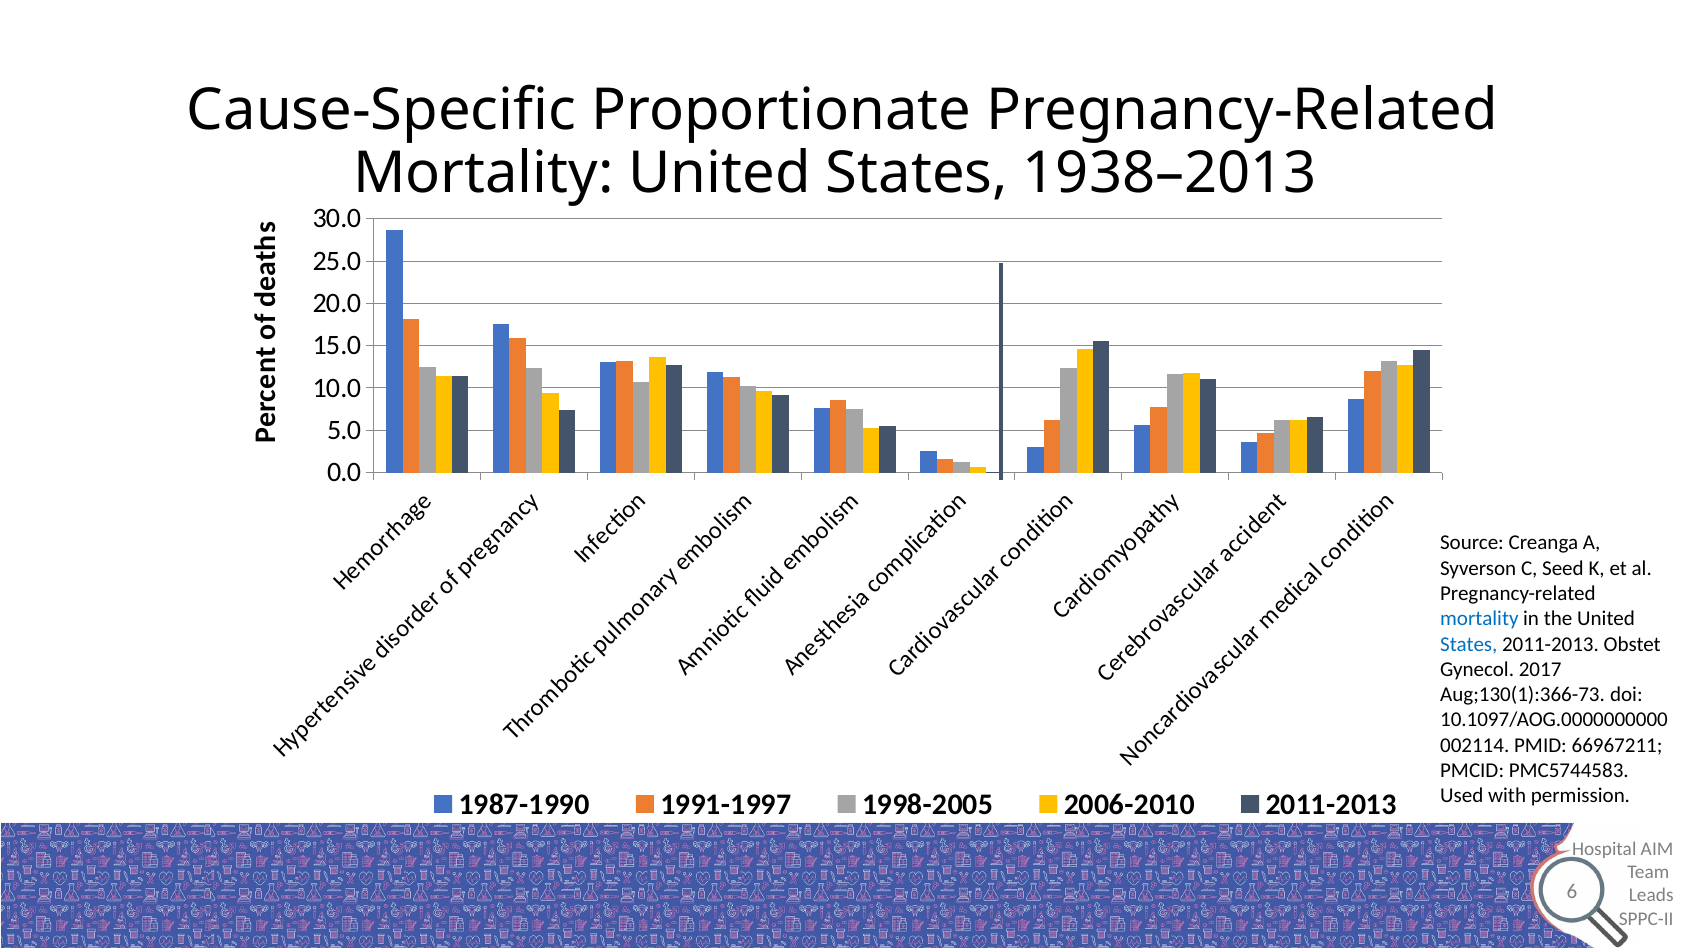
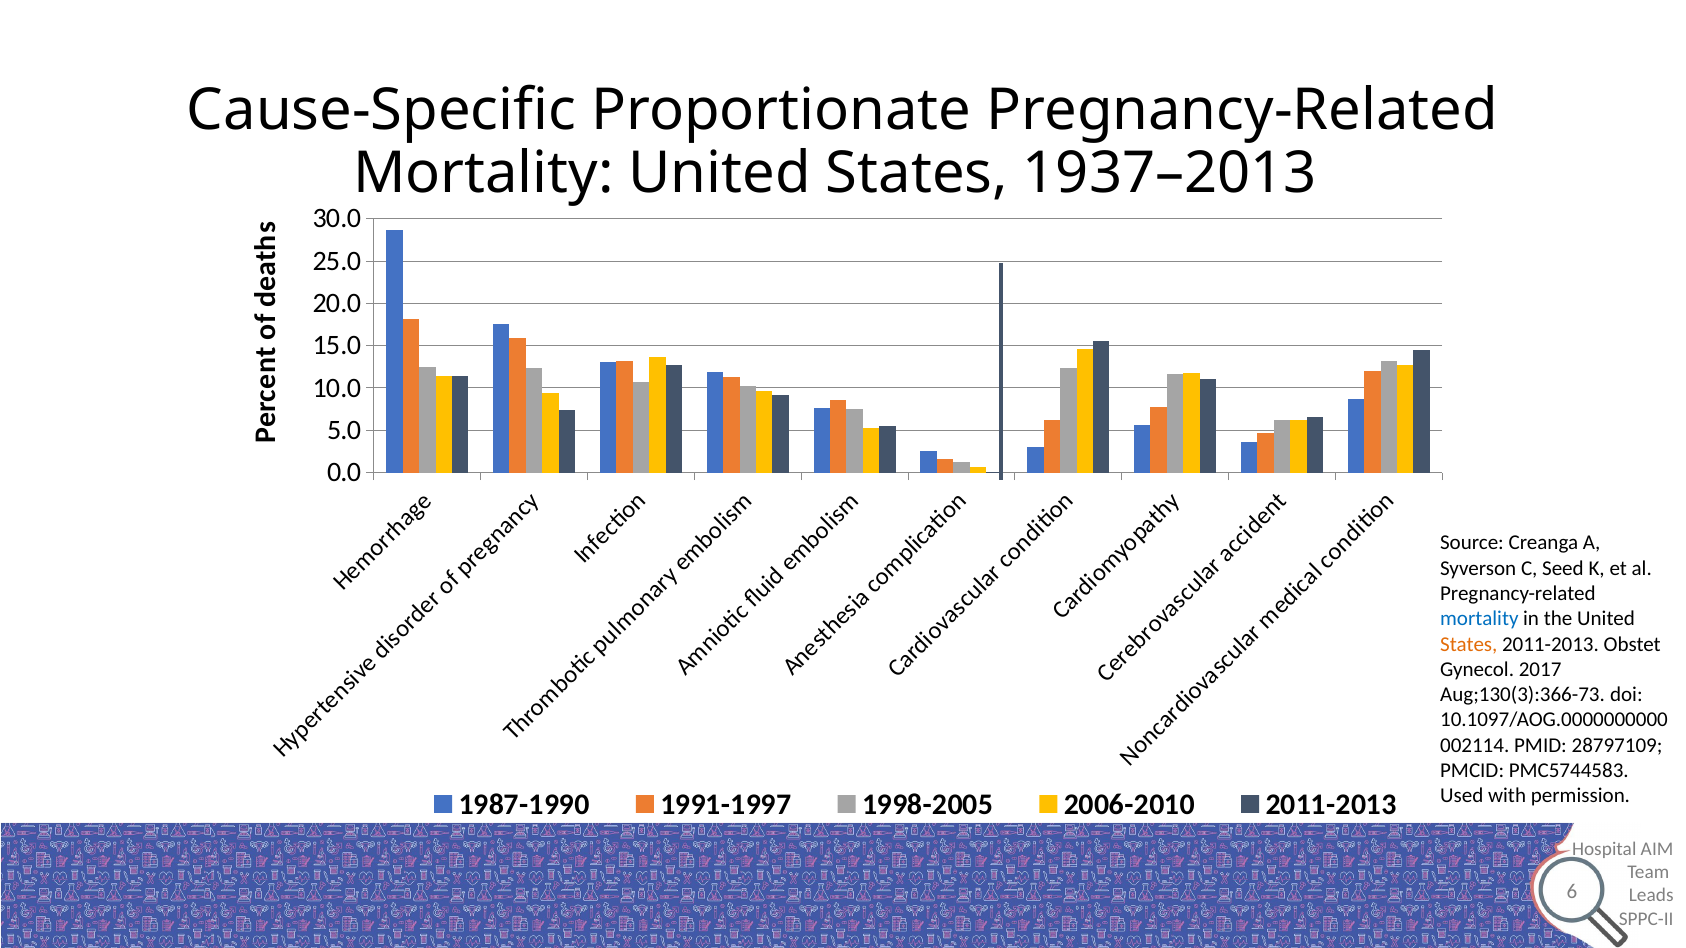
1938–2013: 1938–2013 -> 1937–2013 (1170, 173)
States colour: blue -> orange (1469, 644)
Aug;130(1):366-73: Aug;130(1):366-73 -> Aug;130(3):366-73 (1523, 695)
66967211: 66967211 -> 28797109 (1617, 746)
